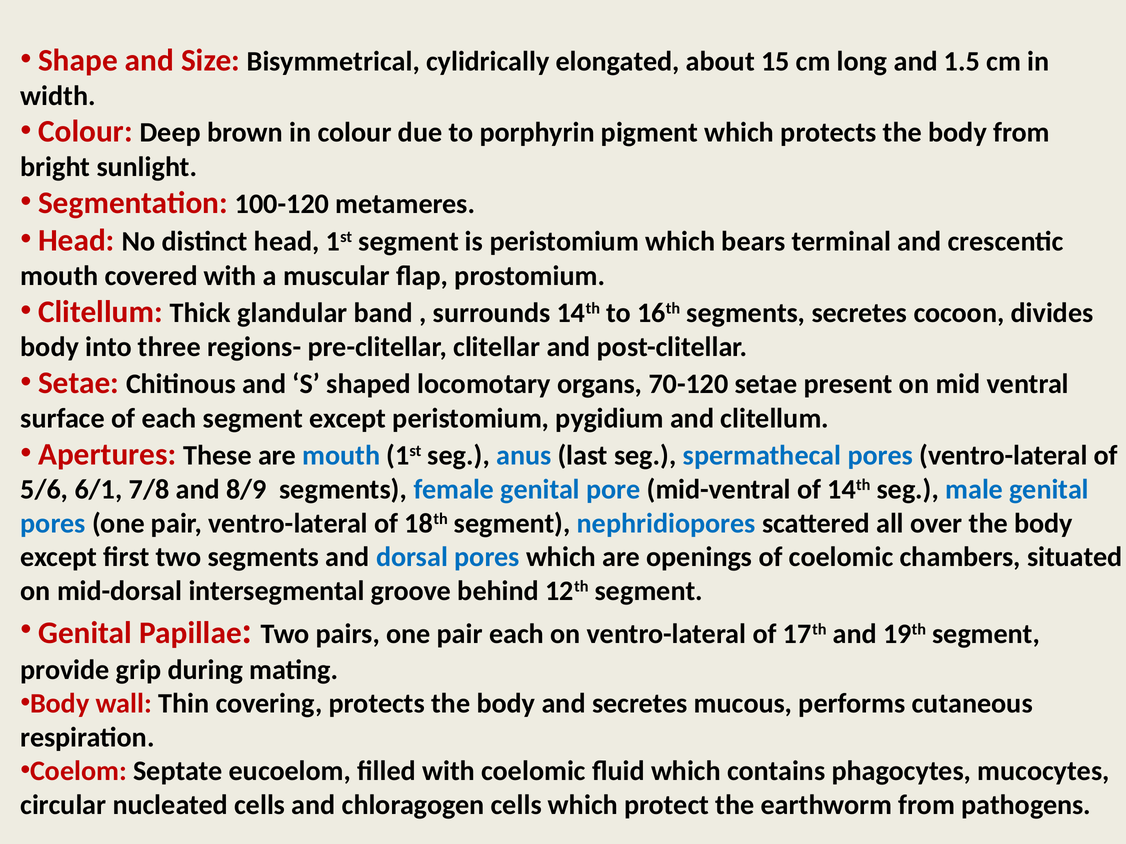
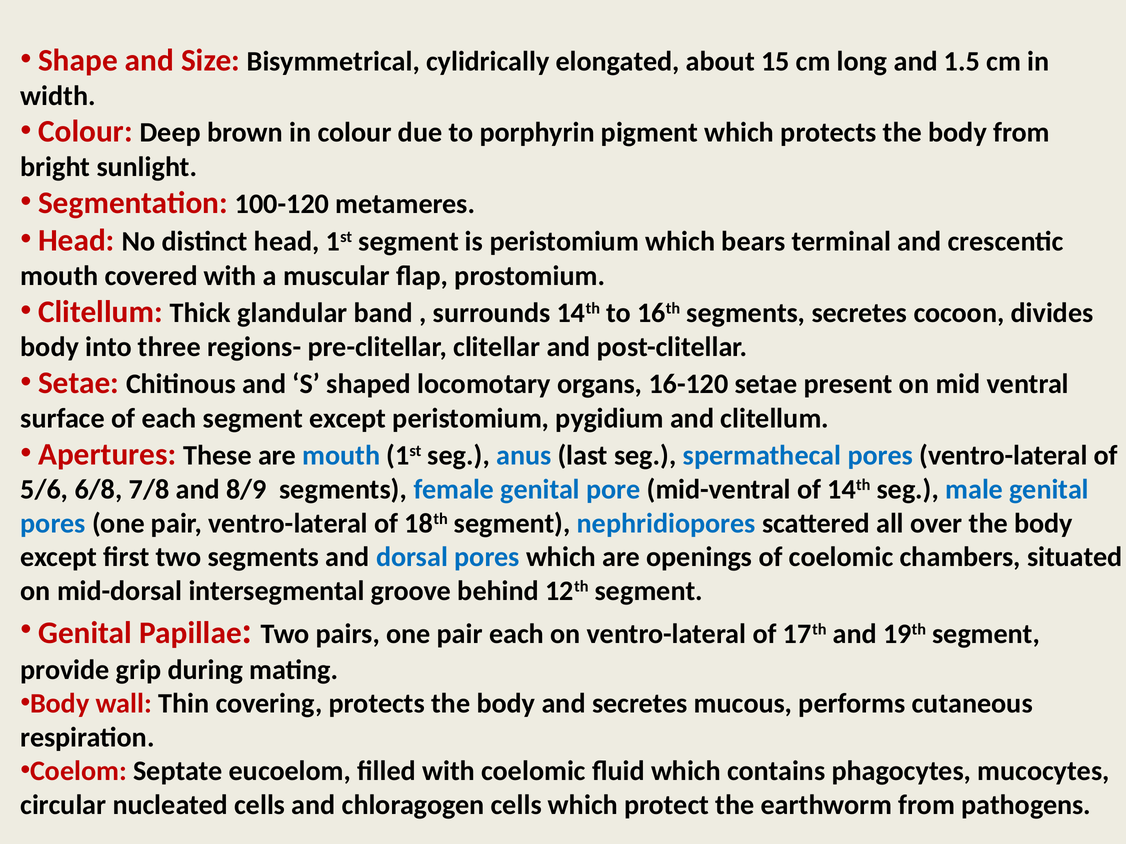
70-120: 70-120 -> 16-120 (688, 384)
6/1: 6/1 -> 6/8 (98, 490)
